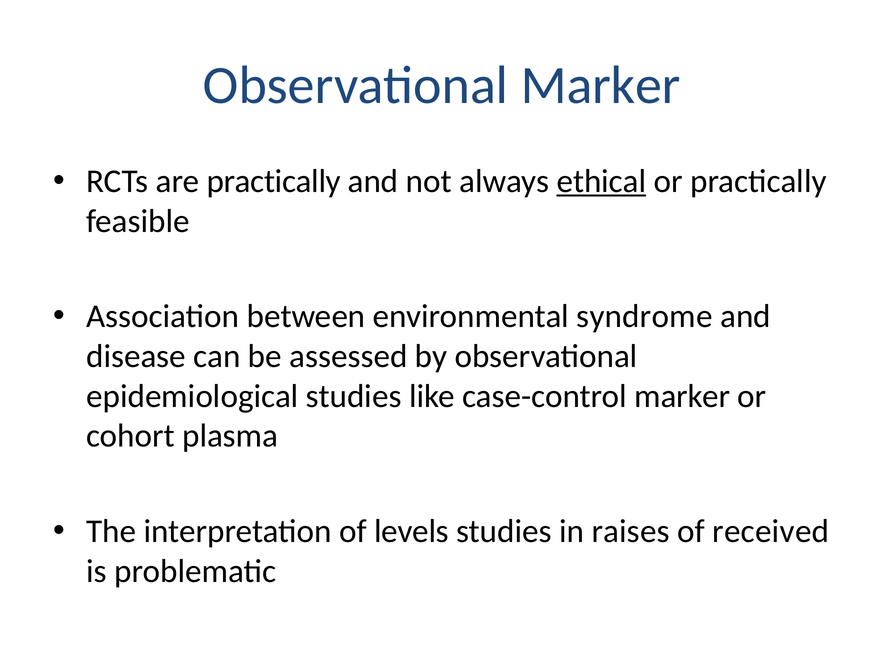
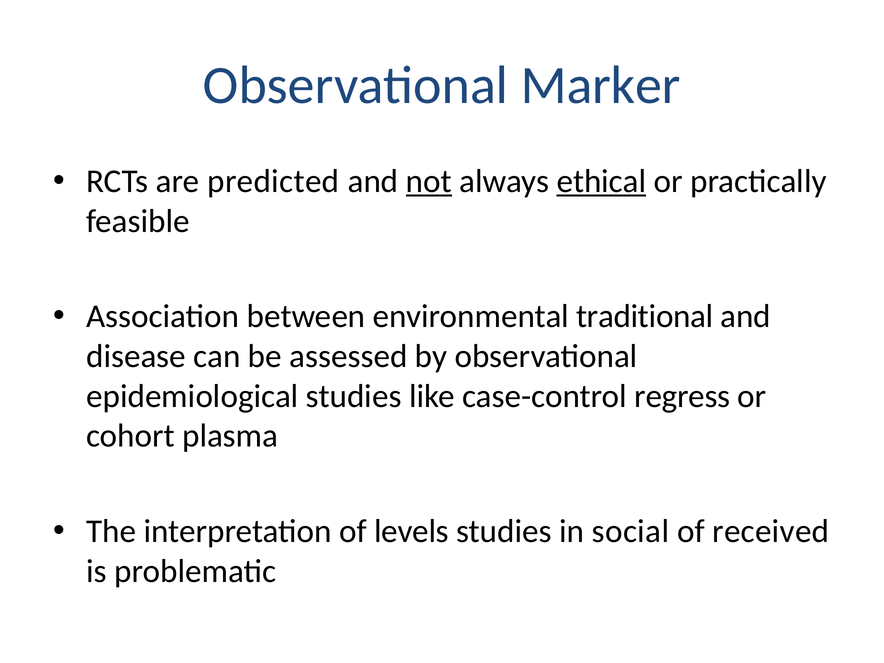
are practically: practically -> predicted (273, 181)
not underline: none -> present (429, 181)
syndrome: syndrome -> traditional (645, 317)
case-control marker: marker -> regress (682, 396)
raises: raises -> social (631, 531)
